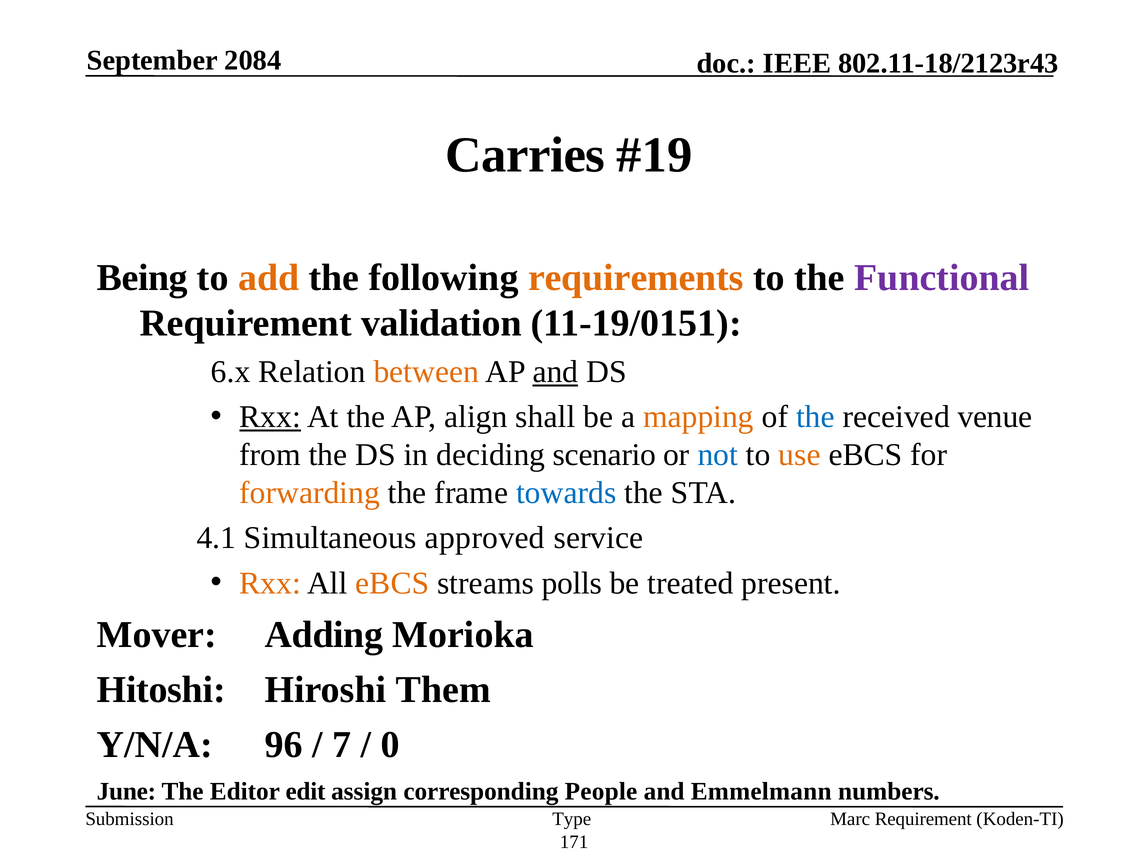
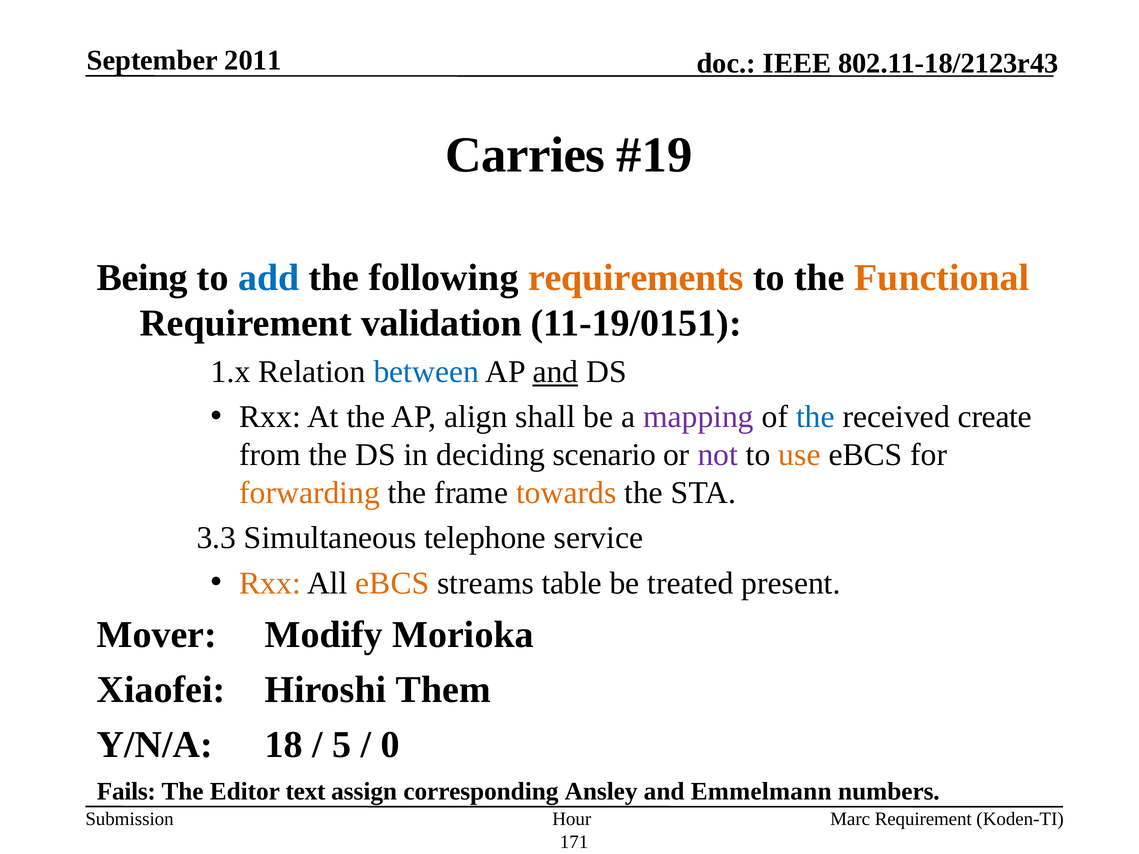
2084: 2084 -> 2011 (253, 60)
add colour: orange -> blue (269, 278)
Functional colour: purple -> orange (942, 278)
6.x: 6.x -> 1.x (231, 372)
between colour: orange -> blue (426, 372)
Rxx underline: present -> none (270, 417)
mapping colour: orange -> purple (698, 417)
venue: venue -> create (995, 417)
not colour: blue -> purple (718, 455)
towards colour: blue -> orange (566, 493)
4.1: 4.1 -> 3.3 (216, 538)
approved: approved -> telephone (485, 538)
polls: polls -> table (572, 583)
Adding: Adding -> Modify (324, 635)
Hitoshi: Hitoshi -> Xiaofei (161, 690)
96: 96 -> 18 (284, 745)
7: 7 -> 5 (342, 745)
June: June -> Fails (126, 792)
edit: edit -> text (305, 792)
People: People -> Ansley (601, 792)
Type: Type -> Hour (572, 819)
